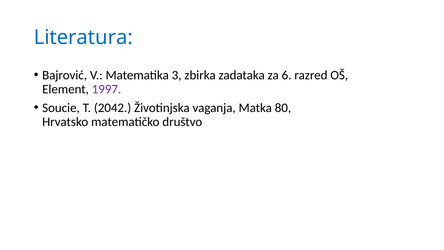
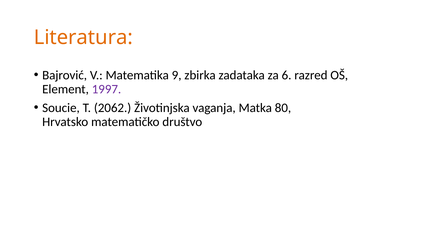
Literatura colour: blue -> orange (83, 37)
3: 3 -> 9 (177, 75)
2042: 2042 -> 2062 (113, 108)
